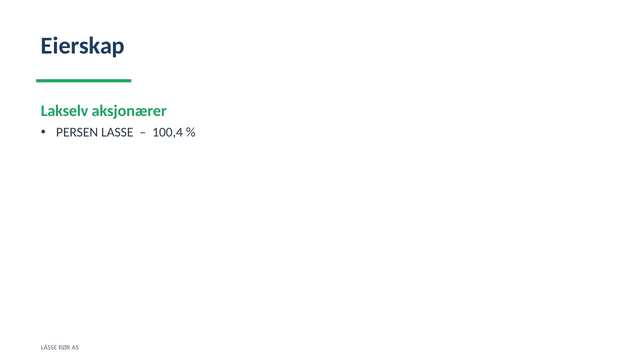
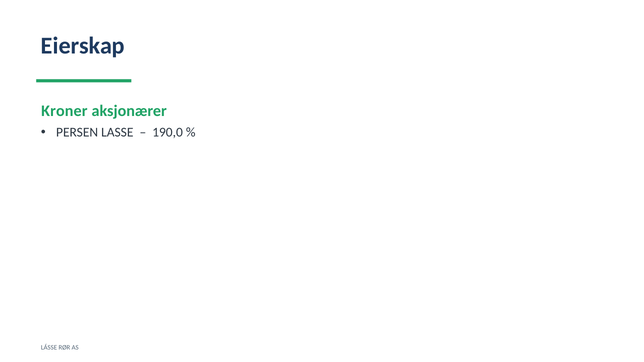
Lakselv: Lakselv -> Kroner (64, 111)
100,4: 100,4 -> 190,0 (168, 132)
